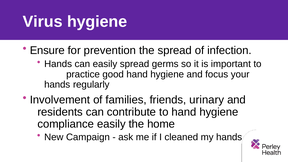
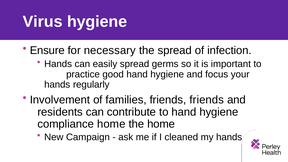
prevention: prevention -> necessary (110, 50)
friends urinary: urinary -> friends (207, 100)
compliance easily: easily -> home (111, 124)
